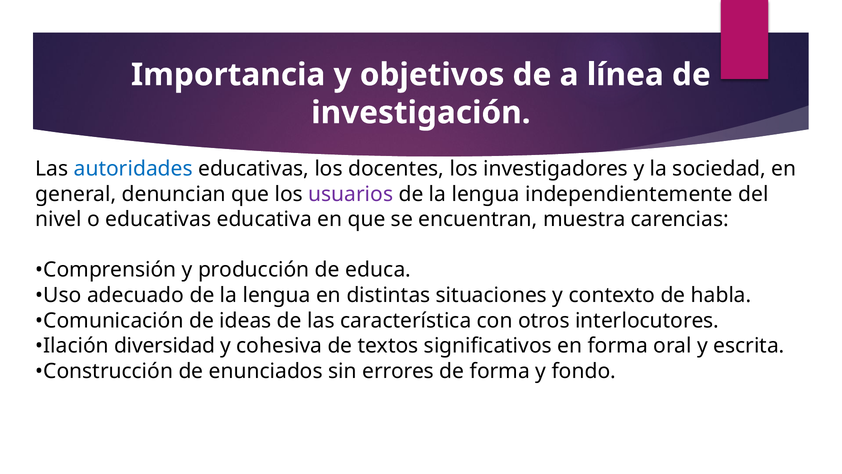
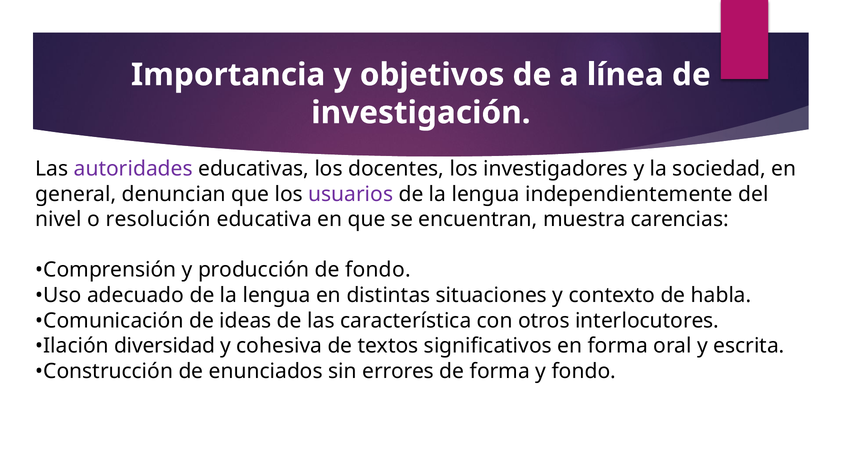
autoridades colour: blue -> purple (133, 169)
o educativas: educativas -> resolución (158, 219)
de educa: educa -> fondo (378, 270)
